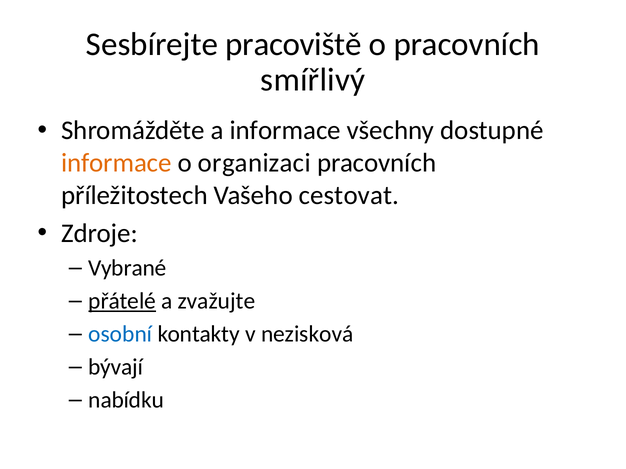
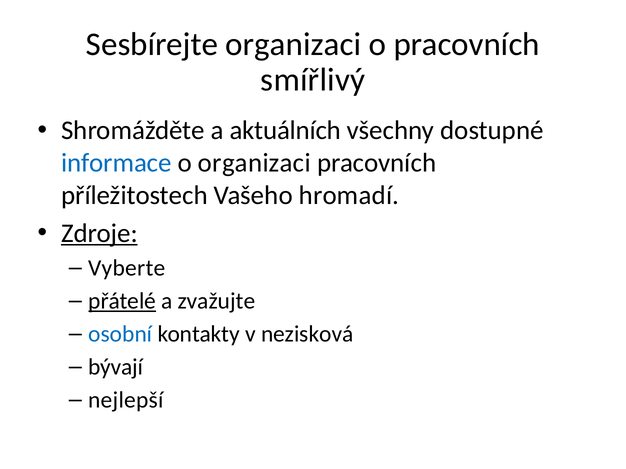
Sesbírejte pracoviště: pracoviště -> organizaci (293, 44)
a informace: informace -> aktuálních (285, 131)
informace colour: orange -> blue (116, 163)
cestovat: cestovat -> hromadí (349, 195)
Zdroje underline: none -> present (99, 233)
Vybrané: Vybrané -> Vyberte (127, 268)
nabídku: nabídku -> nejlepší (126, 401)
